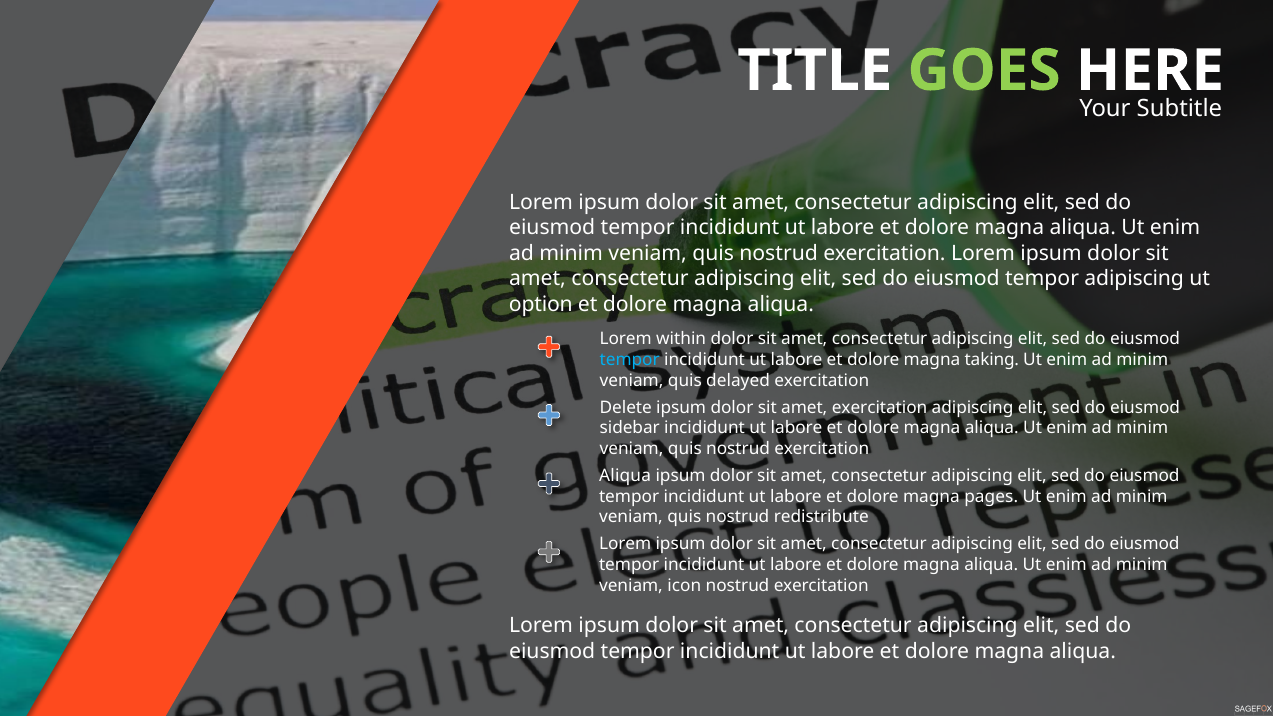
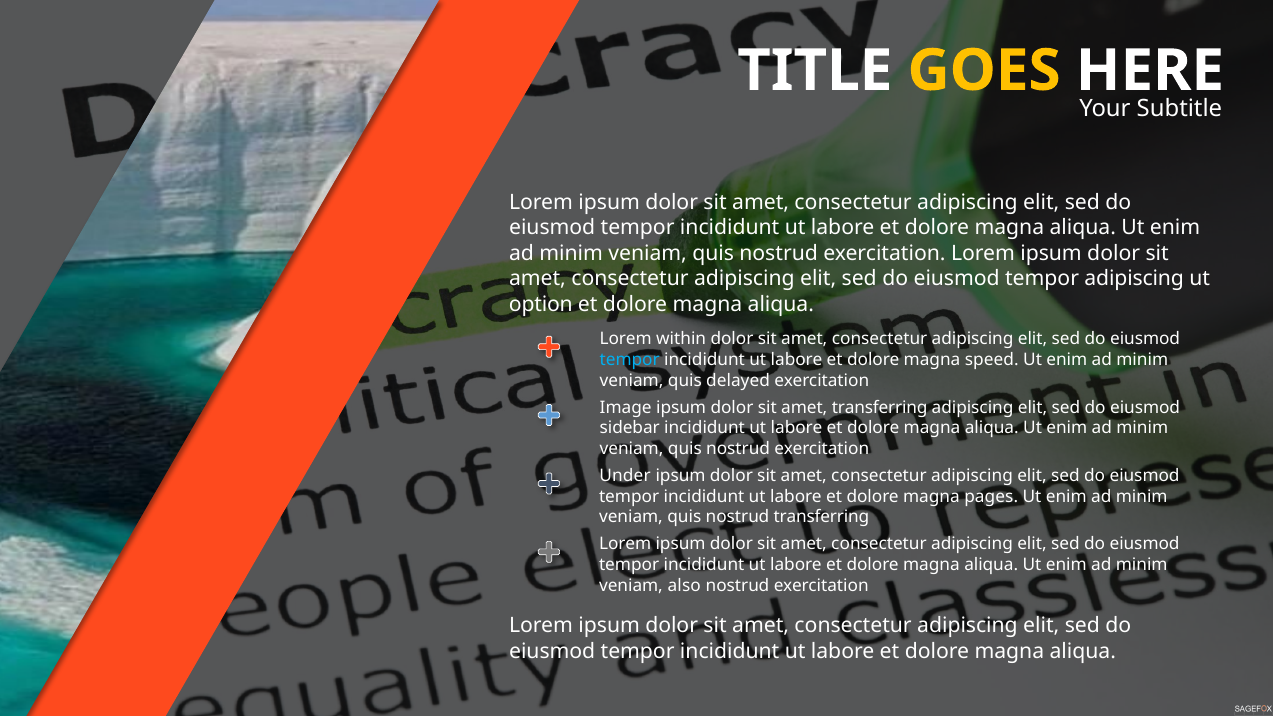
GOES colour: light green -> yellow (984, 71)
taking: taking -> speed (992, 360)
Delete: Delete -> Image (626, 407)
amet exercitation: exercitation -> transferring (880, 407)
Aliqua: Aliqua -> Under (625, 476)
nostrud redistribute: redistribute -> transferring (821, 517)
icon: icon -> also (684, 585)
